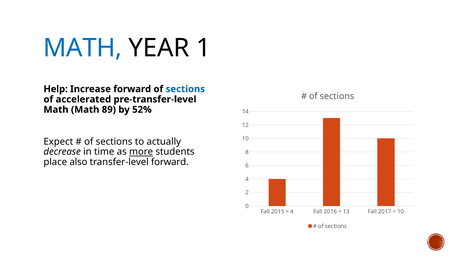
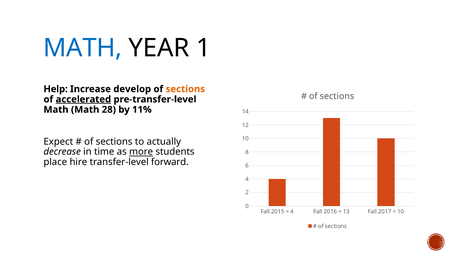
Increase forward: forward -> develop (132, 89)
sections colour: blue -> orange (185, 89)
accelerated underline: none -> present (83, 99)
89: 89 -> 28 (109, 110)
52%: 52% -> 11% (142, 110)
also: also -> hire (78, 162)
